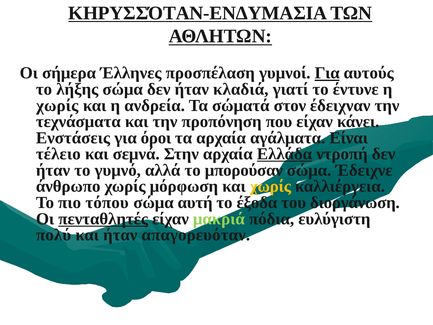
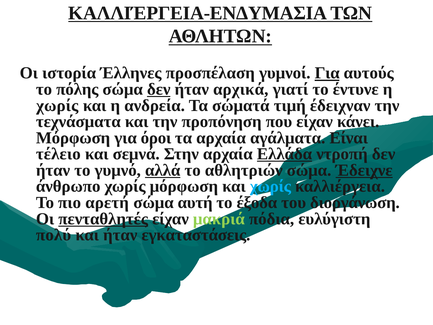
ΚΗΡΥΣΣΌΤΑΝ-ΕΝΔΥΜΑΣΙΑ: ΚΗΡΥΣΣΌΤΑΝ-ΕΝΔΥΜΑΣΙΑ -> ΚΑΛΛΙΈΡΓΕΙΑ-ΕΝΔΥΜΑΣΙΑ (198, 13)
σήμερα: σήμερα -> ιστορία (69, 73)
λήξης: λήξης -> πόλης (77, 89)
δεν underline: none -> present (159, 89)
κλαδιά: κλαδιά -> αρχικά (241, 89)
στον: στον -> τιμή (290, 105)
Ενστάσεις: Ενστάσεις -> Μόρφωση (73, 138)
αλλά underline: none -> present (163, 170)
μπορούσαν: μπορούσαν -> αθλητριών (244, 170)
Έδειχνε underline: none -> present (364, 170)
χωρίς colour: yellow -> light blue (270, 186)
τόπου: τόπου -> αρετή (107, 202)
απαγορευόταν: απαγορευόταν -> εγκαταστάσεις (196, 235)
